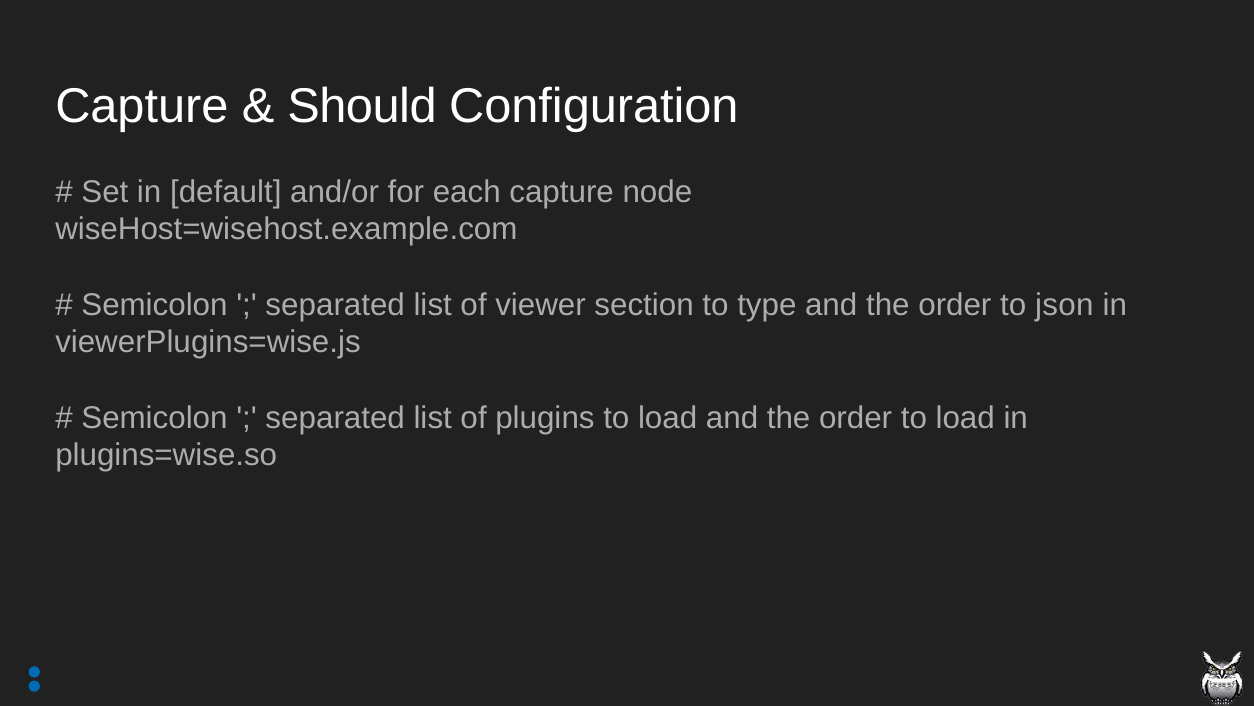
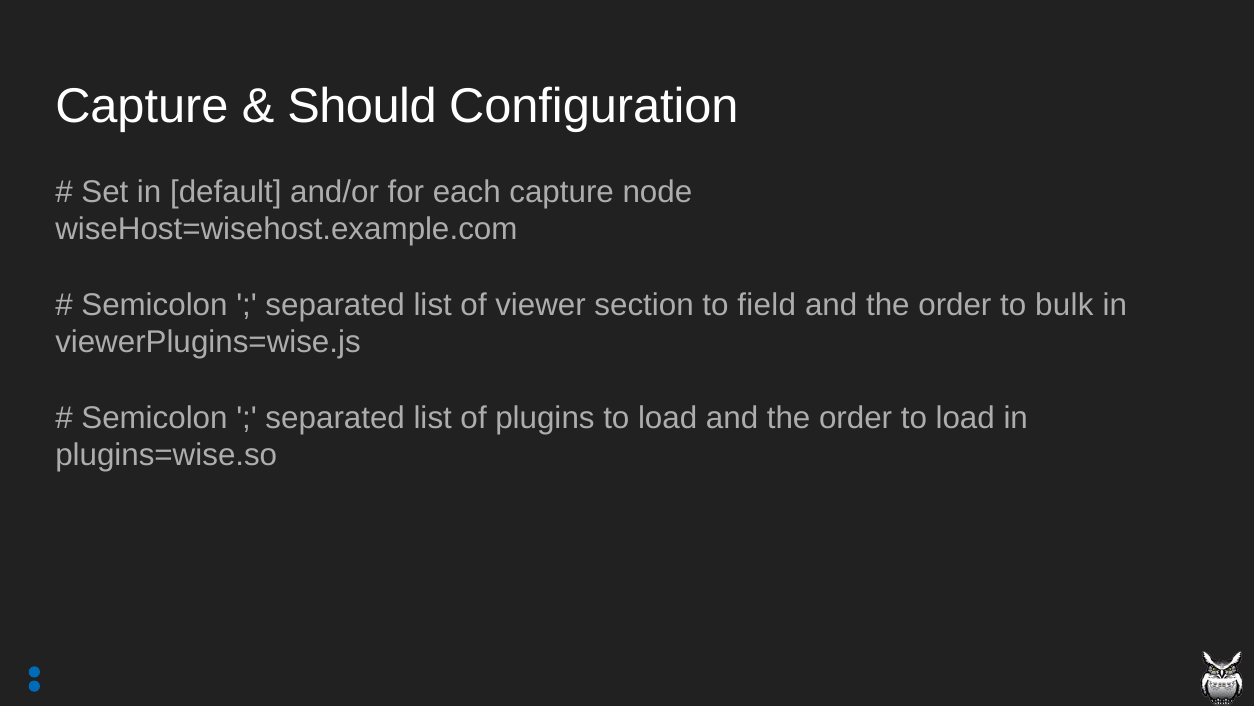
type: type -> field (767, 304)
json: json -> bulk (1064, 304)
